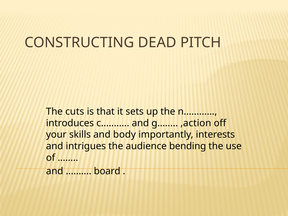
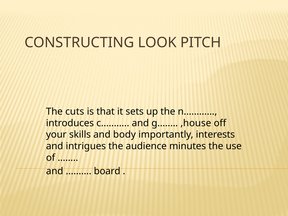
DEAD: DEAD -> LOOK (157, 43)
,action: ,action -> ,house (196, 123)
bending: bending -> minutes (188, 146)
